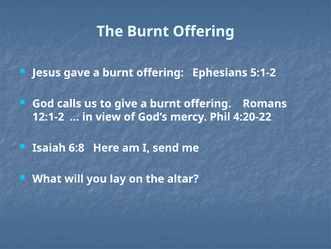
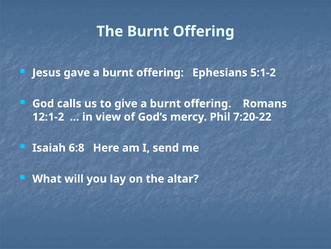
4:20-22: 4:20-22 -> 7:20-22 (252, 117)
